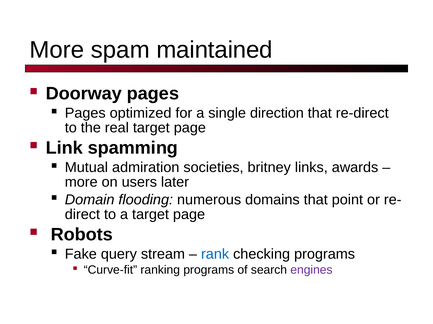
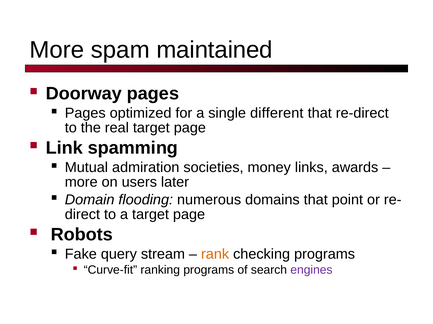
direction: direction -> different (277, 113)
britney: britney -> money (269, 168)
rank colour: blue -> orange (215, 255)
